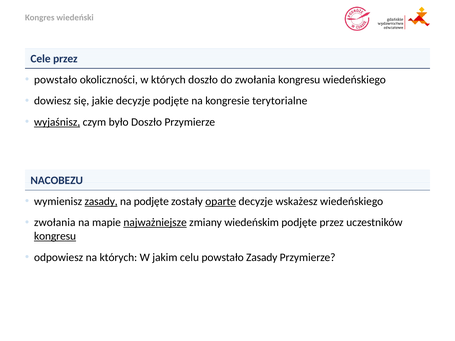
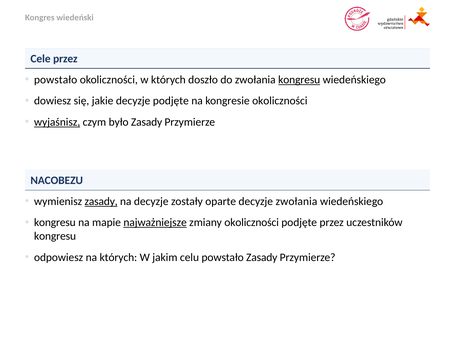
kongresu underline: none -> present (299, 80)
kongresie terytorialne: terytorialne -> okoliczności (280, 101)
było Doszło: Doszło -> Zasady (147, 122)
na podjęte: podjęte -> decyzje (151, 202)
oparte underline: present -> none (221, 202)
decyzje wskażesz: wskażesz -> zwołania (296, 202)
zwołania: zwołania -> kongresu (55, 223)
zmiany wiedeńskim: wiedeńskim -> okoliczności (252, 223)
kongresu underline: present -> none (55, 236)
